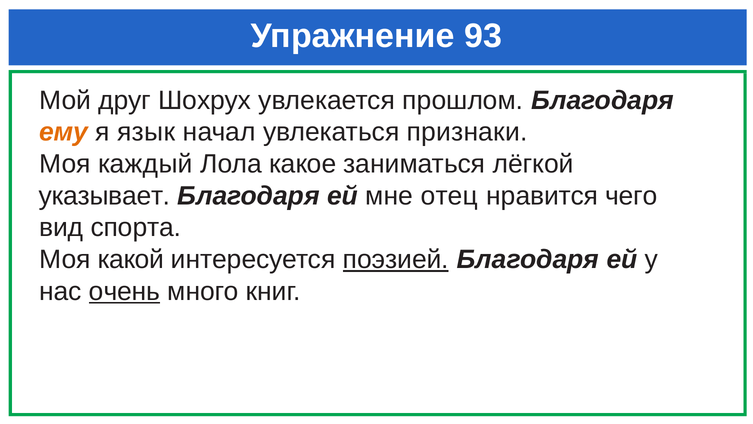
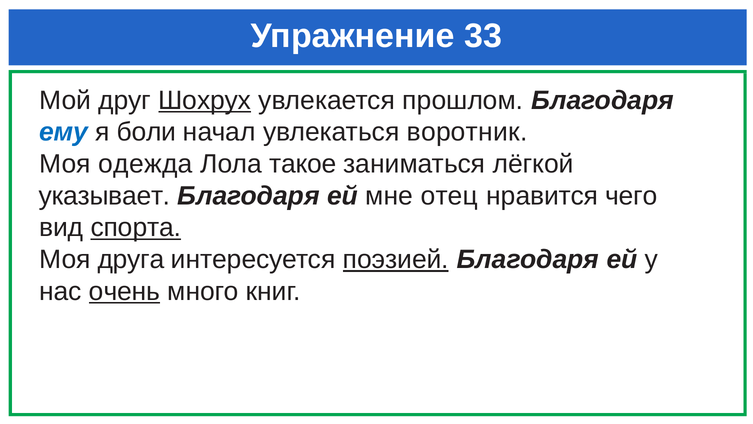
93: 93 -> 33 (483, 36)
Шохрух underline: none -> present (205, 100)
ему colour: orange -> blue (64, 132)
язык: язык -> боли (146, 132)
признаки: признаки -> воротник (467, 132)
каждый: каждый -> одежда (145, 164)
какое: какое -> такое (303, 164)
спорта underline: none -> present (136, 228)
какой: какой -> друга (131, 259)
